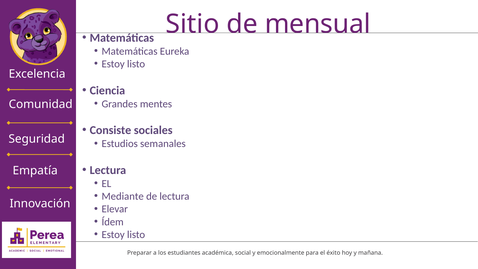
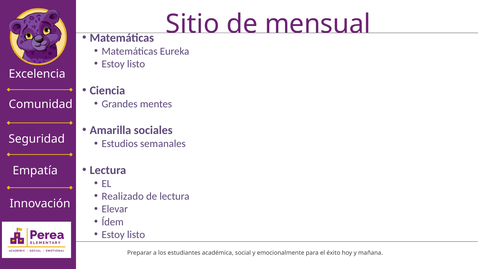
Consiste: Consiste -> Amarilla (110, 130)
Mediante: Mediante -> Realizado (123, 196)
